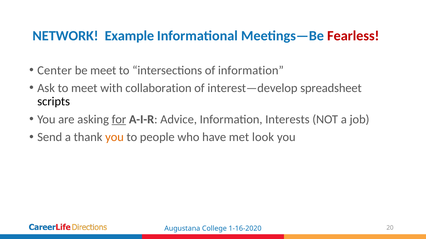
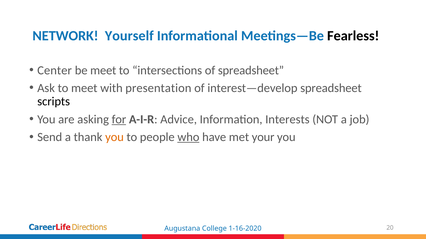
Example: Example -> Yourself (129, 36)
Fearless colour: red -> black (353, 36)
of information: information -> spreadsheet (251, 70)
collaboration: collaboration -> presentation (158, 88)
who underline: none -> present (188, 137)
look: look -> your (263, 137)
